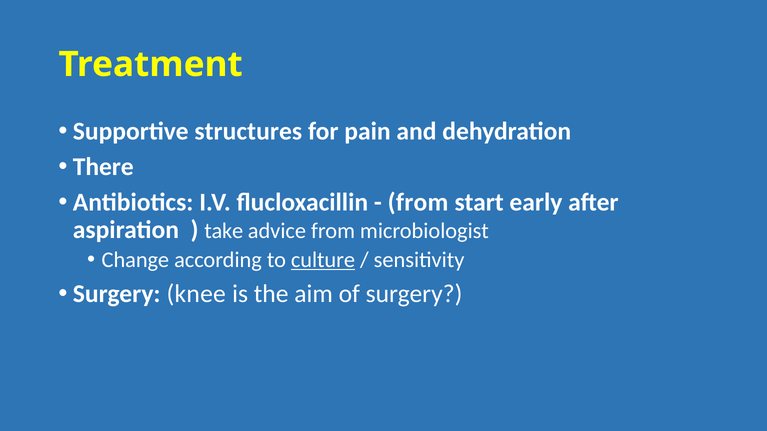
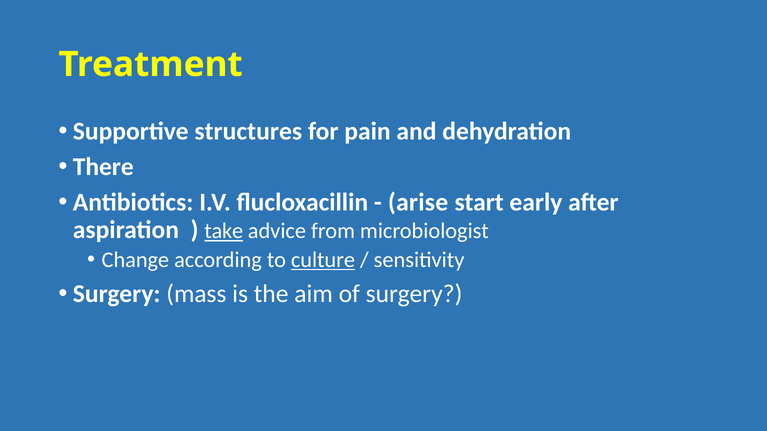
from: from -> arise (418, 203)
take underline: none -> present (224, 231)
knee: knee -> mass (196, 294)
